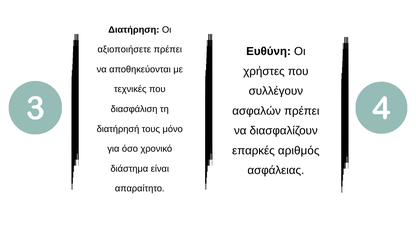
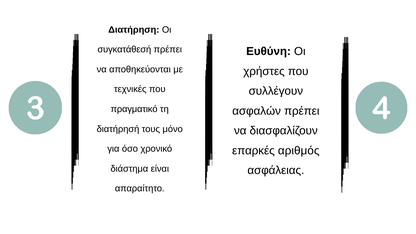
αξιοποιήσετε: αξιοποιήσετε -> συγκατάθεσή (124, 50)
διασφάλιση: διασφάλιση -> πραγματικό (134, 109)
